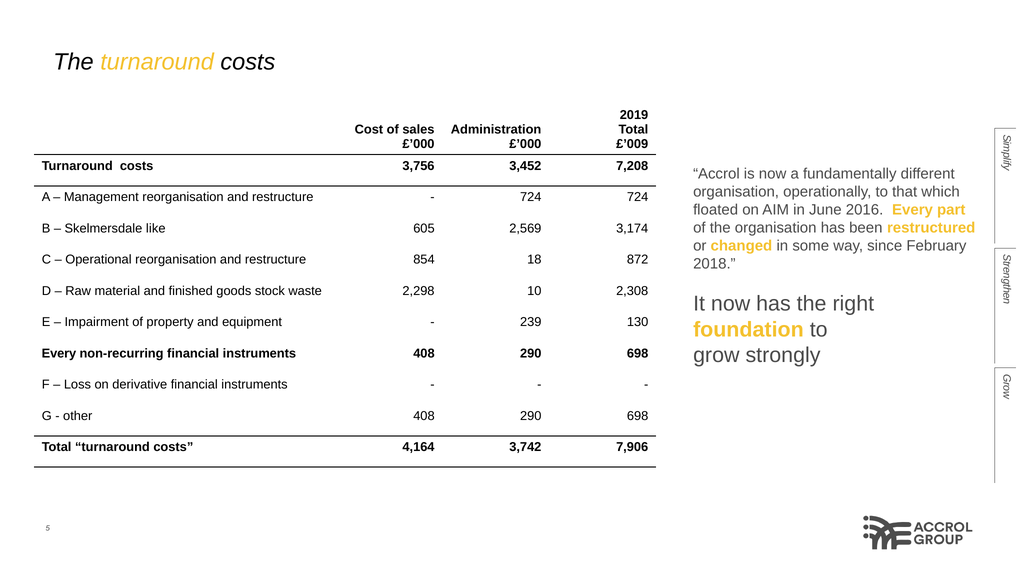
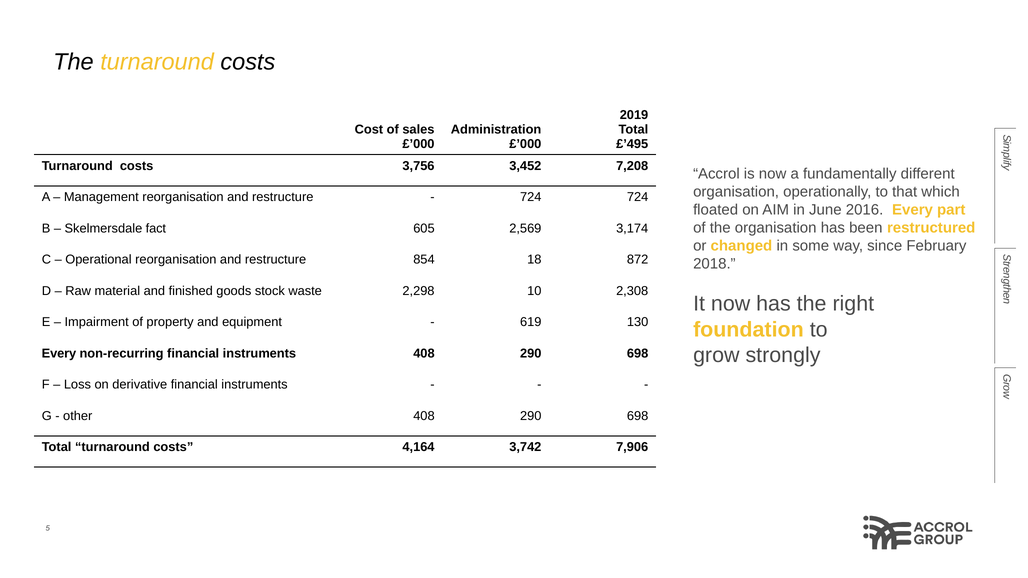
£’009: £’009 -> £’495 (632, 144)
like: like -> fact (156, 228)
239: 239 -> 619 (531, 322)
